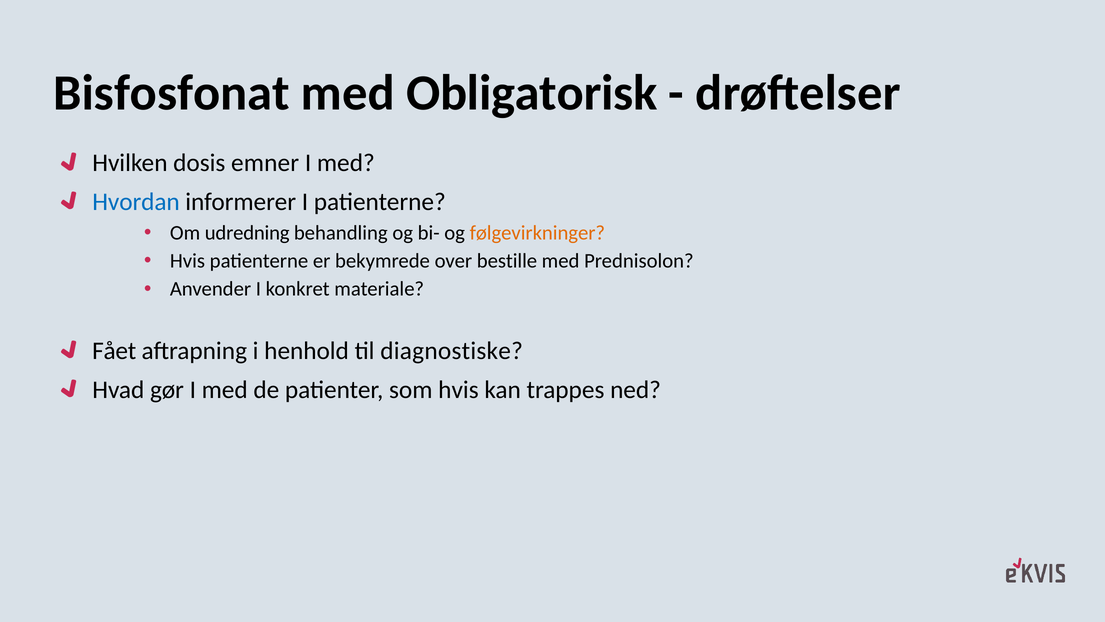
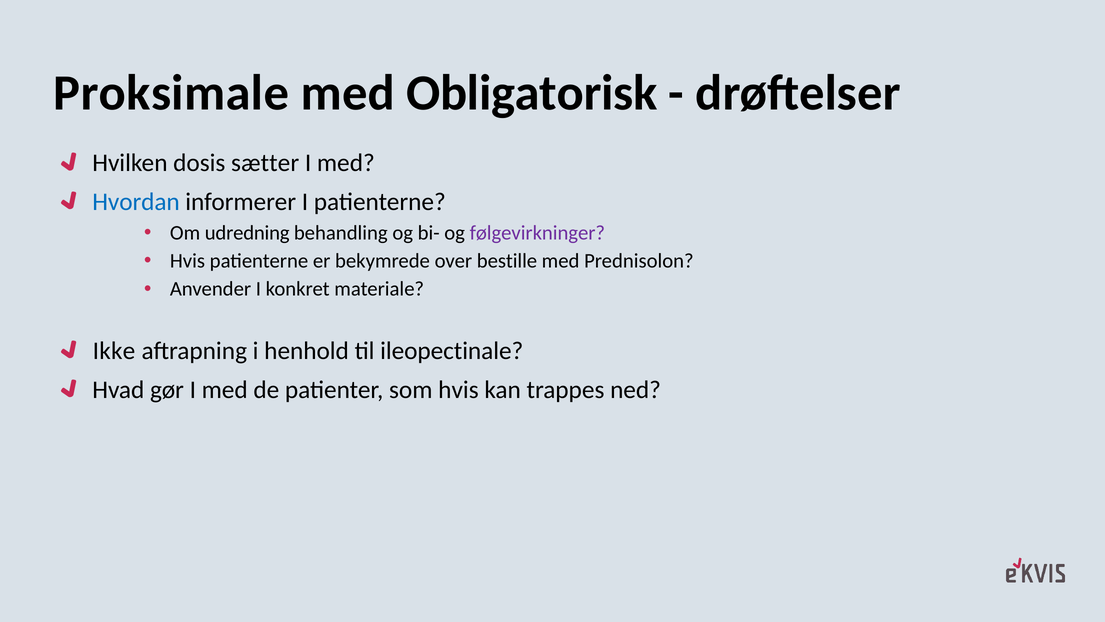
Bisfosfonat: Bisfosfonat -> Proksimale (171, 93)
emner: emner -> sætter (265, 163)
følgevirkninger colour: orange -> purple (537, 233)
Fået: Fået -> Ikke (114, 351)
diagnostiske: diagnostiske -> ileopectinale (452, 351)
